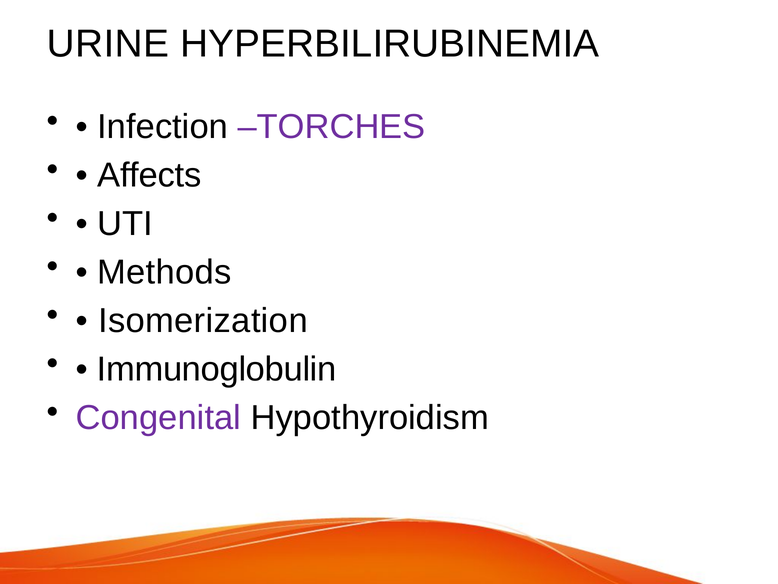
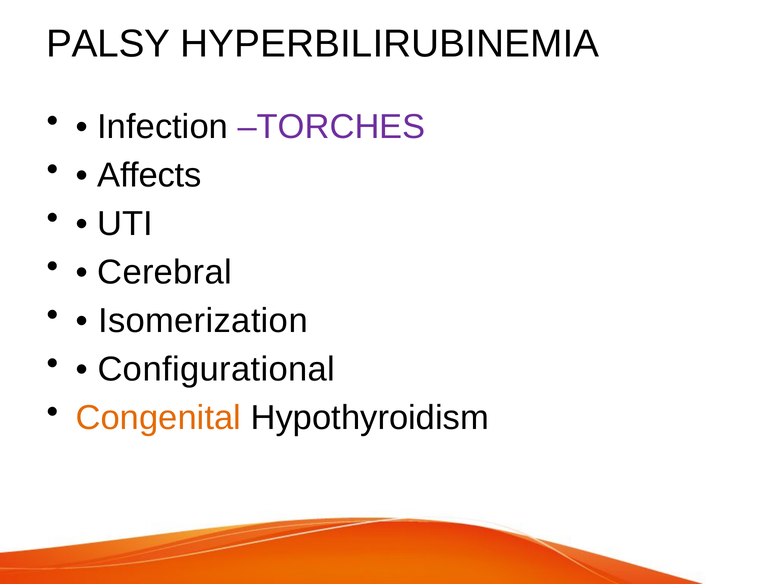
URINE: URINE -> PALSY (108, 44)
Methods: Methods -> Cerebral (165, 272)
Immunoglobulin: Immunoglobulin -> Configurational (216, 369)
Congenital colour: purple -> orange (158, 417)
